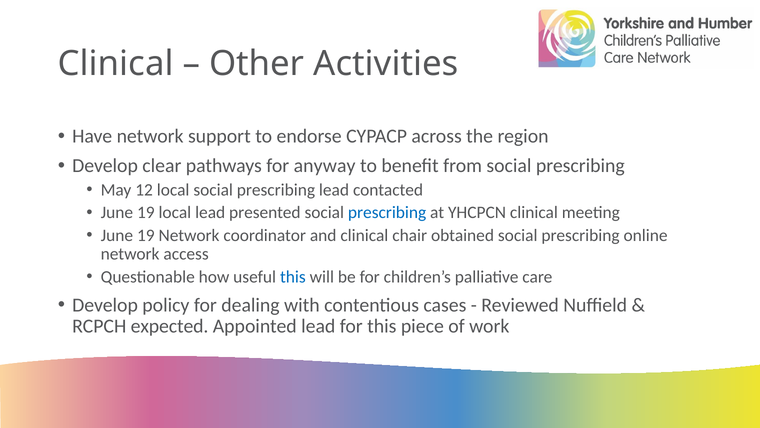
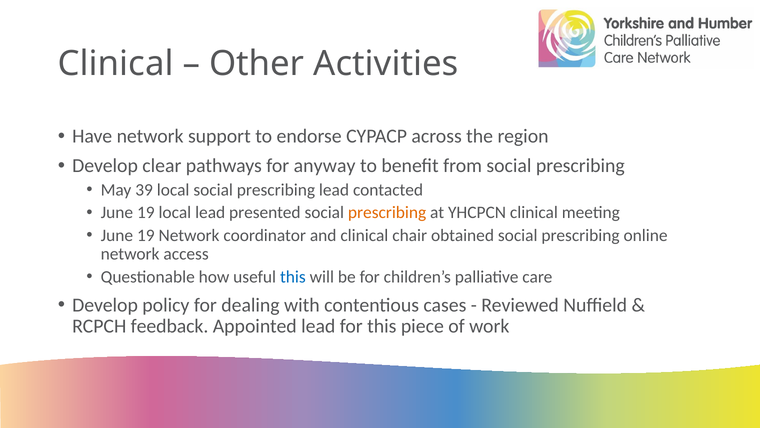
12: 12 -> 39 (144, 190)
prescribing colour: blue -> orange (387, 212)
expected: expected -> feedback (170, 326)
